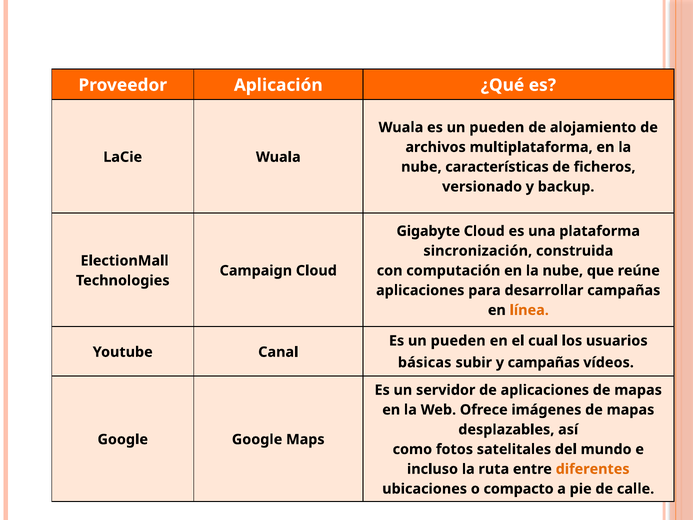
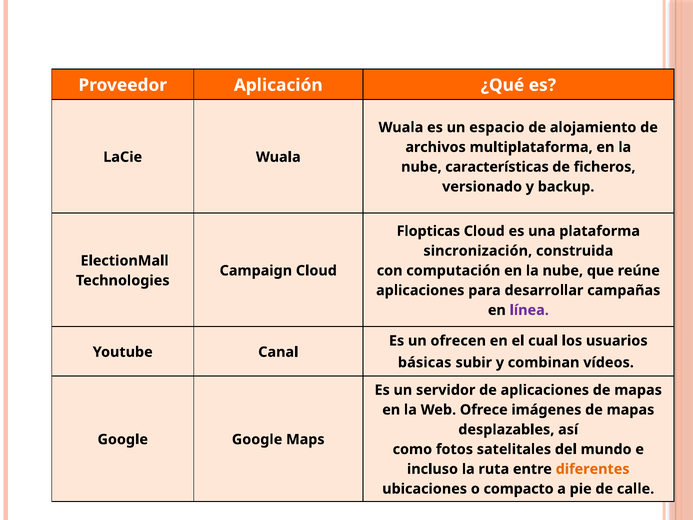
Wuala es un pueden: pueden -> espacio (497, 127)
Gigabyte: Gigabyte -> Flopticas (428, 231)
línea colour: orange -> purple (529, 310)
pueden: pueden -> ofrecen (458, 341)
y campañas: campañas -> combinan (544, 362)
